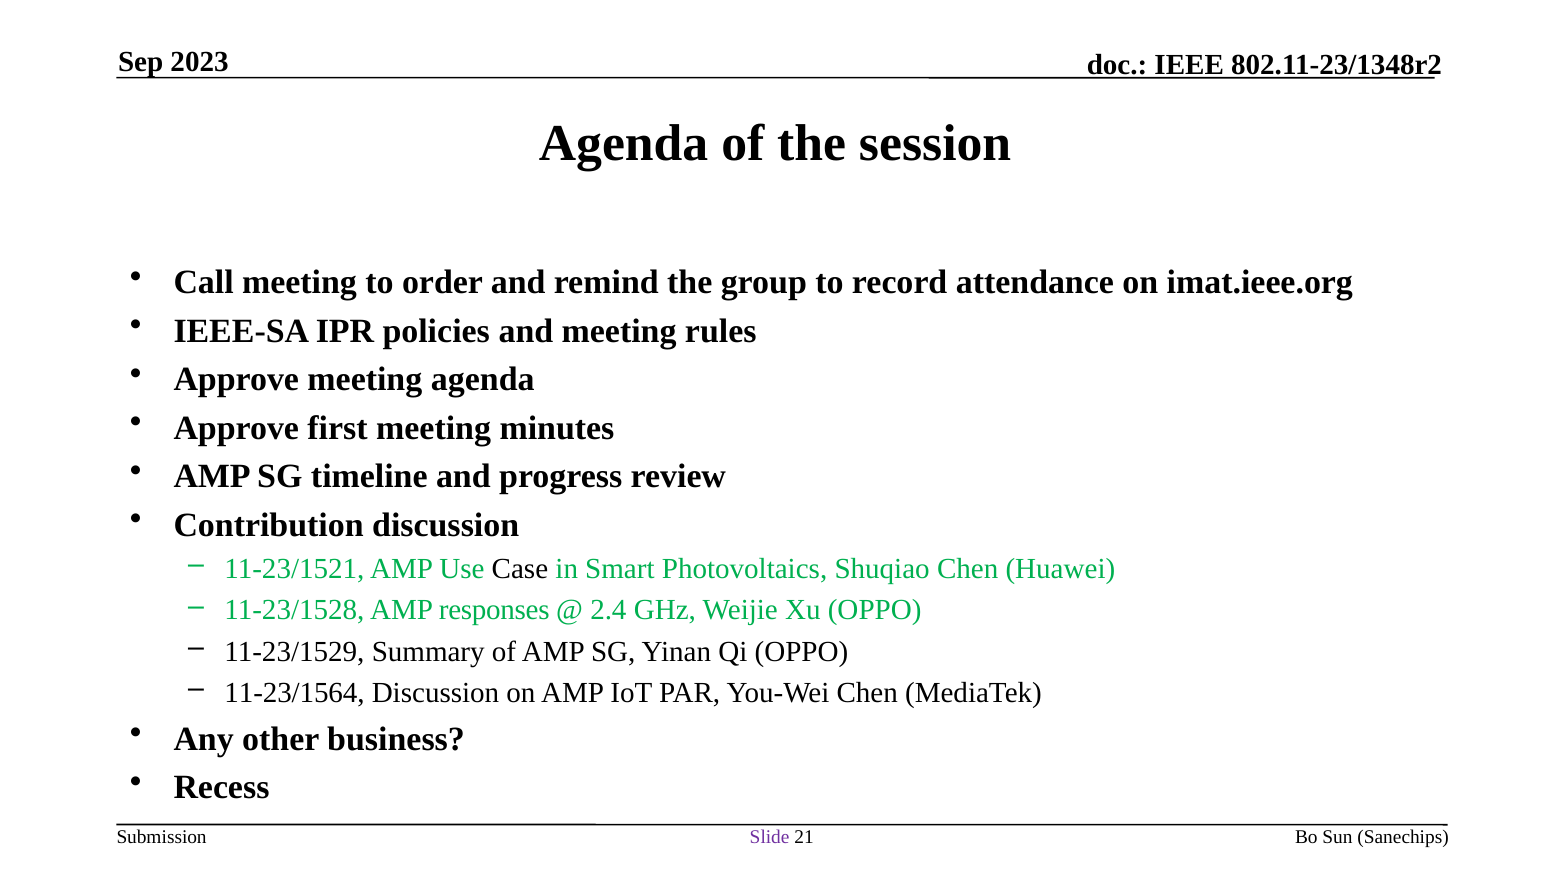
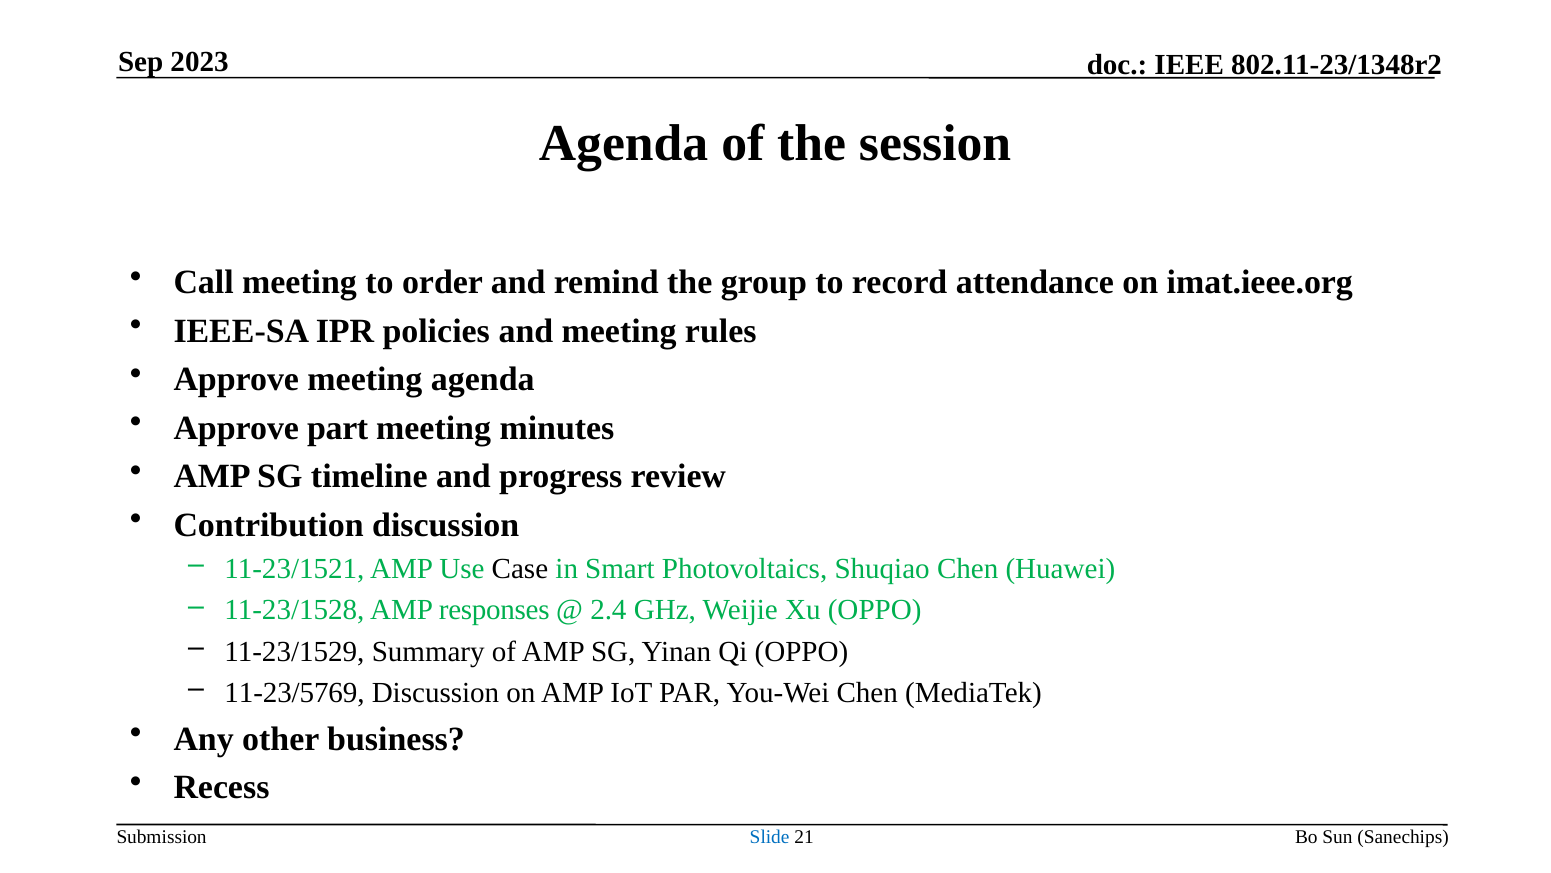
first: first -> part (338, 428)
11-23/1564: 11-23/1564 -> 11-23/5769 (295, 693)
Slide colour: purple -> blue (770, 837)
